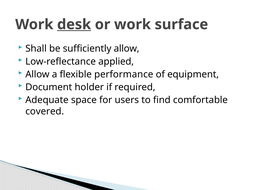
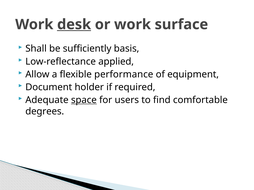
sufficiently allow: allow -> basis (127, 49)
space underline: none -> present (84, 100)
covered: covered -> degrees (45, 112)
